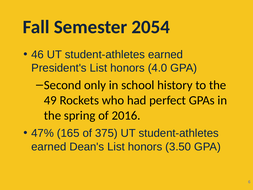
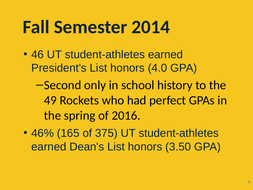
2054: 2054 -> 2014 (151, 27)
47%: 47% -> 46% (43, 133)
